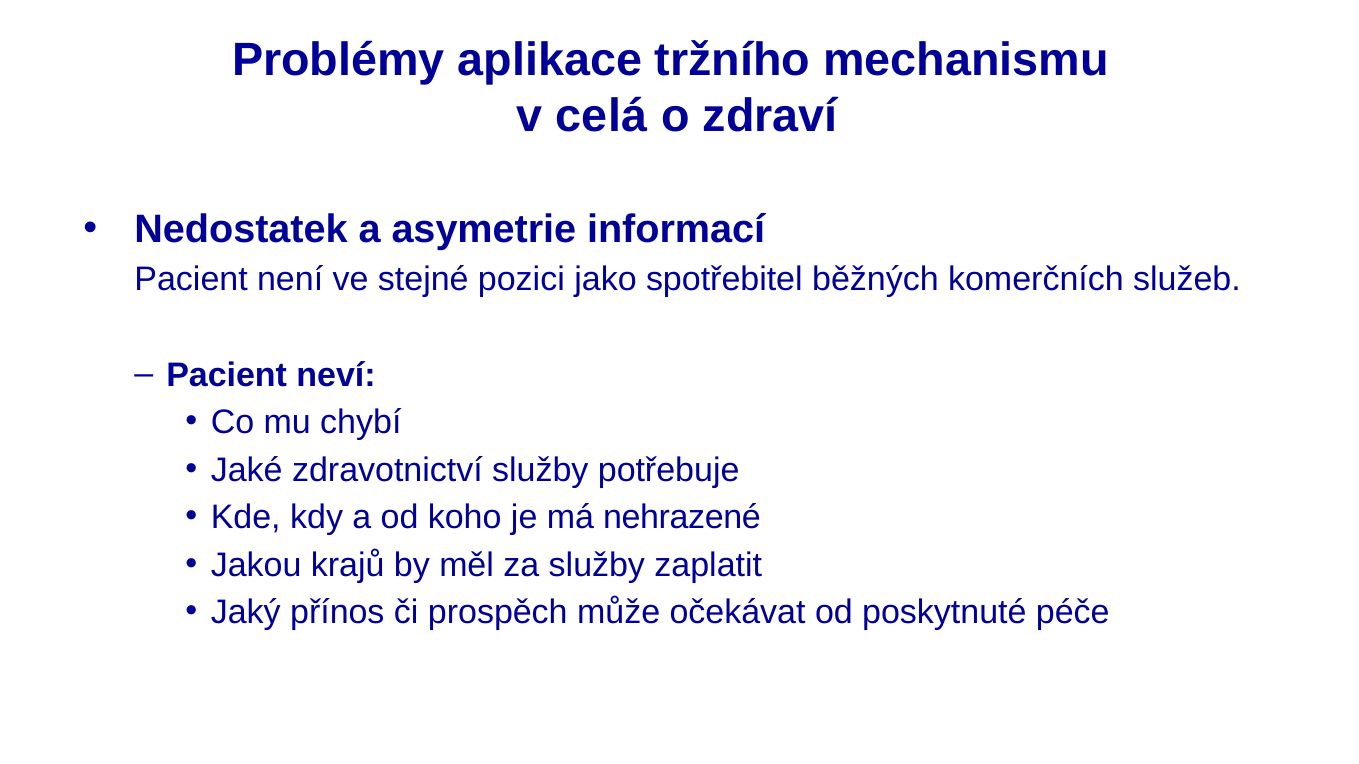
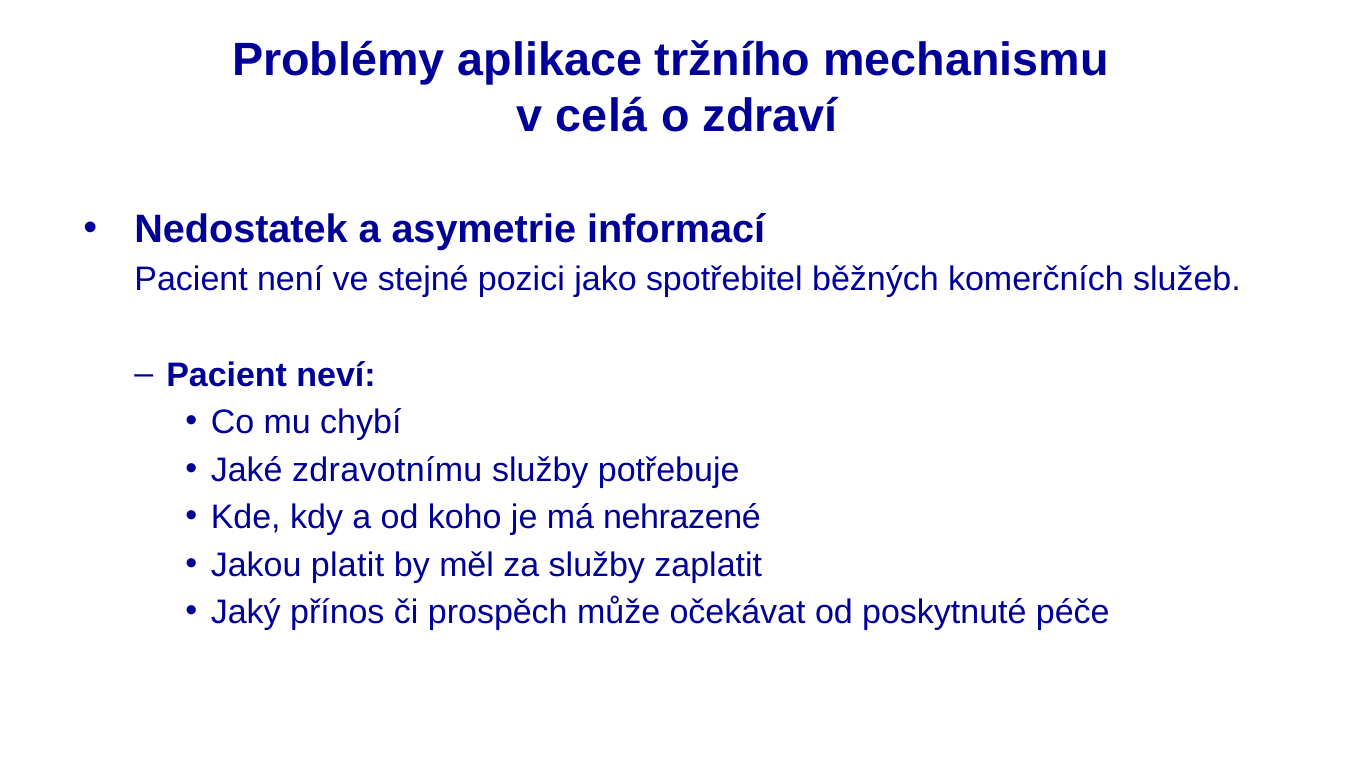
zdravotnictví: zdravotnictví -> zdravotnímu (387, 470)
krajů: krajů -> platit (348, 565)
